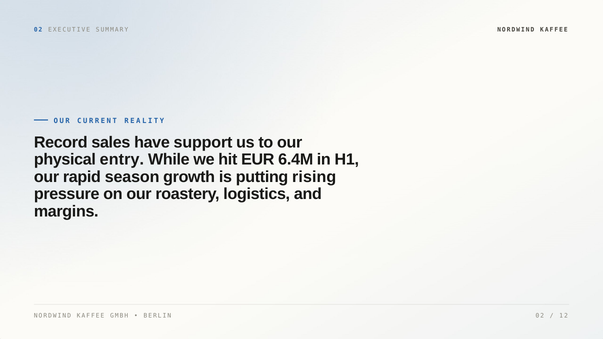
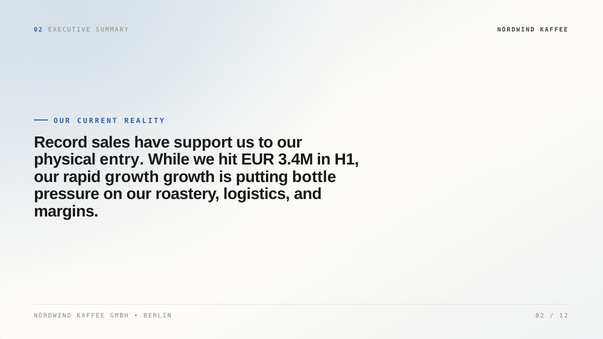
6.4M: 6.4M -> 3.4M (296, 160)
rapid season: season -> growth (132, 177)
rising: rising -> bottle (314, 177)
